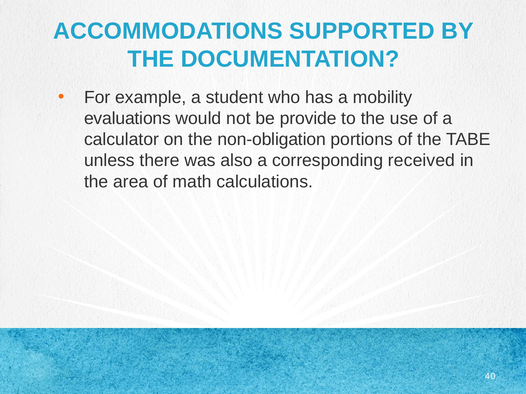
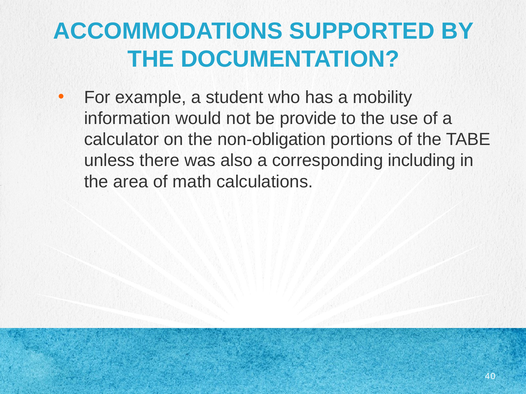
evaluations: evaluations -> information (127, 119)
received: received -> including (422, 161)
